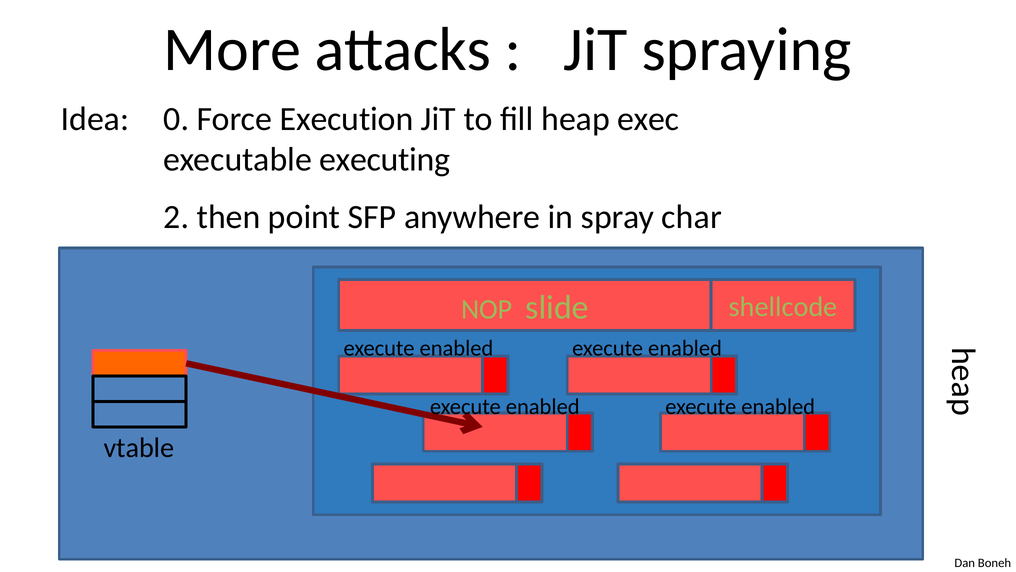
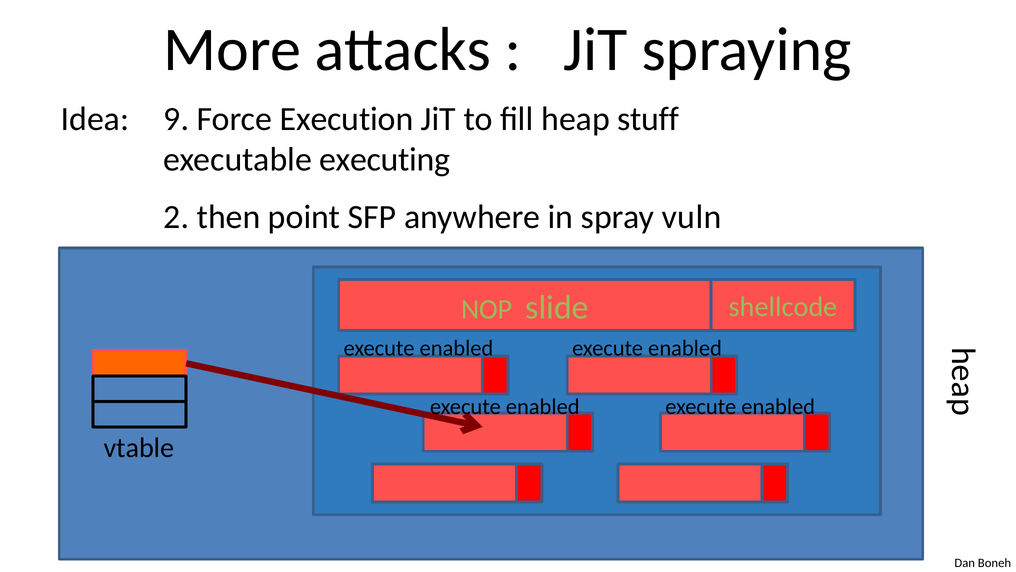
0: 0 -> 9 (176, 119)
exec: exec -> stuff (648, 119)
char: char -> vuln (692, 217)
